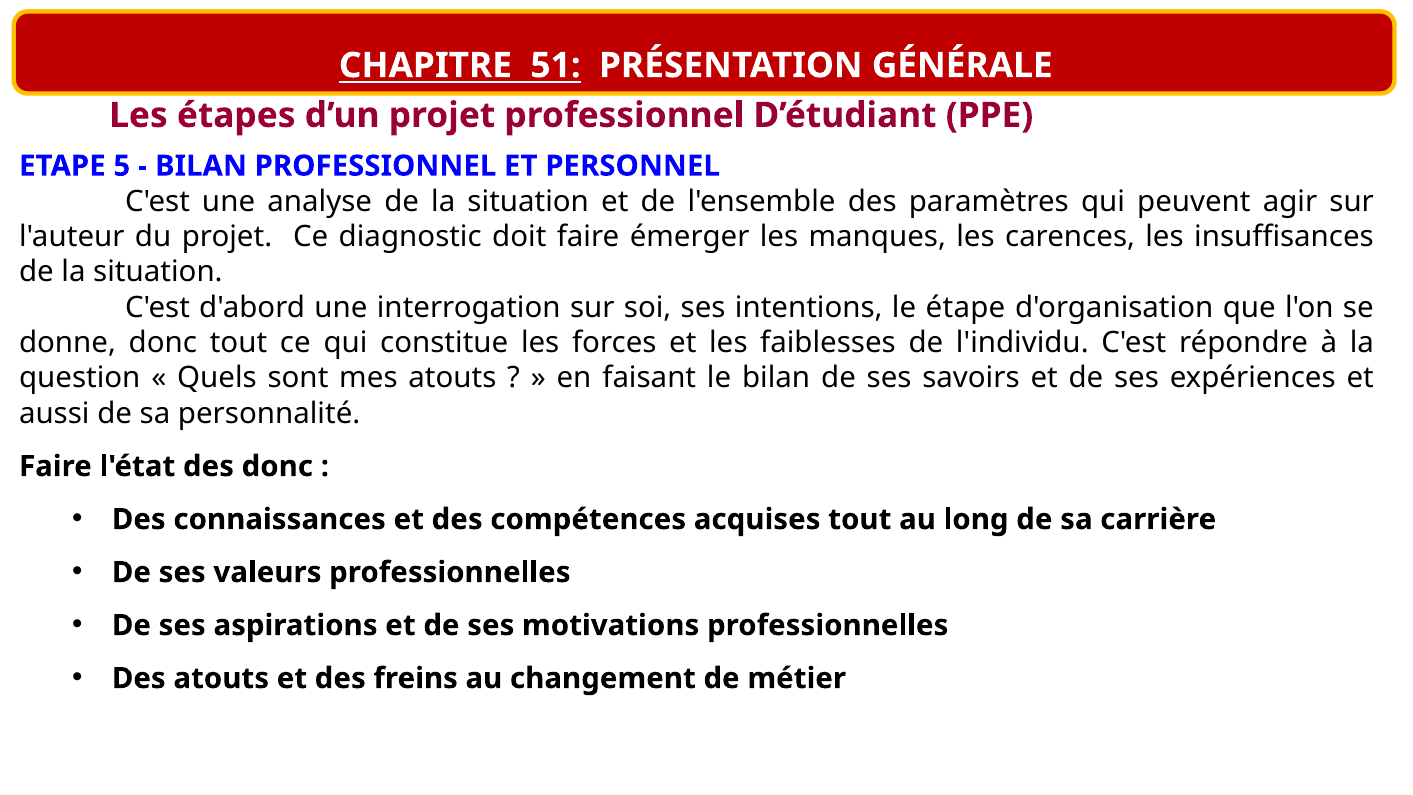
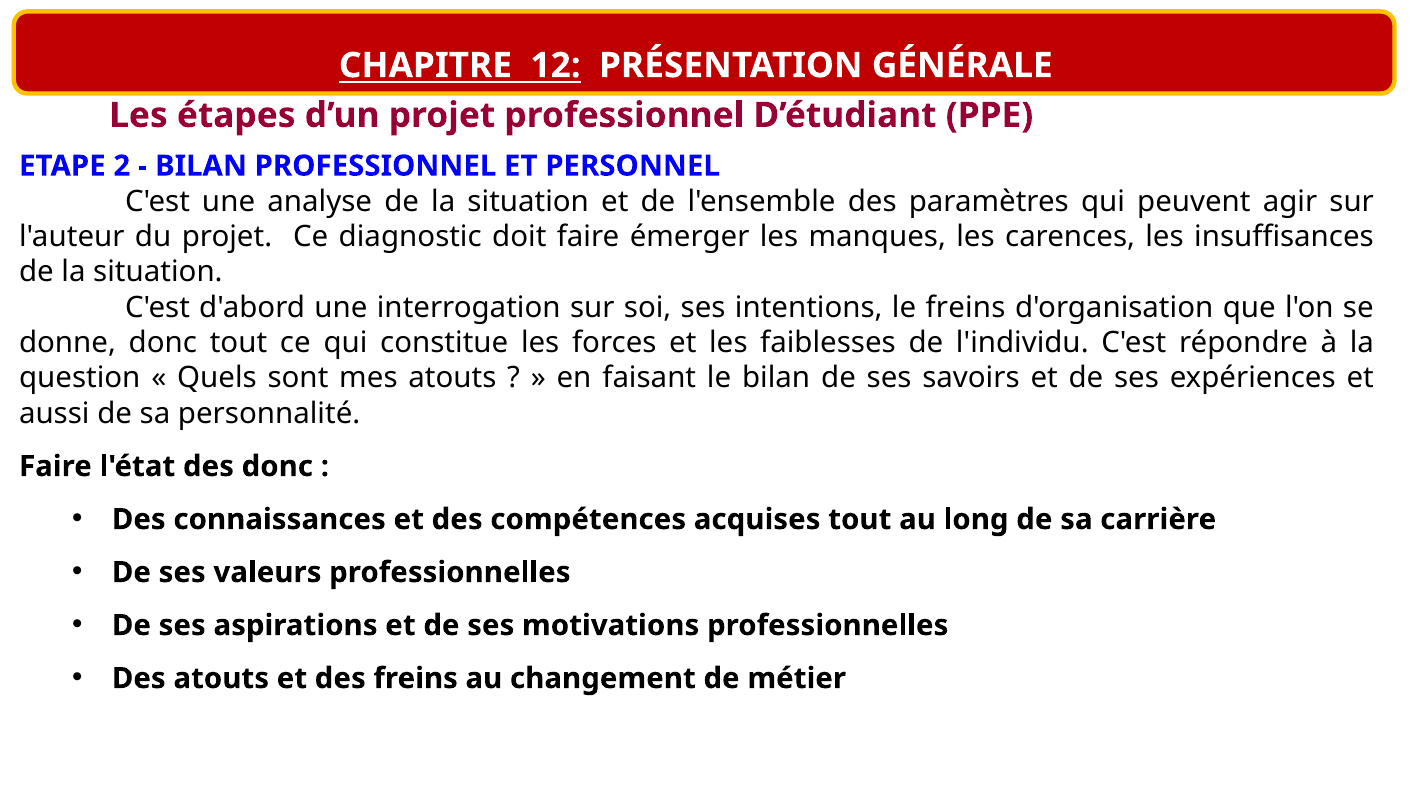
51: 51 -> 12 (556, 66)
5: 5 -> 2 (122, 166)
le étape: étape -> freins (966, 307)
